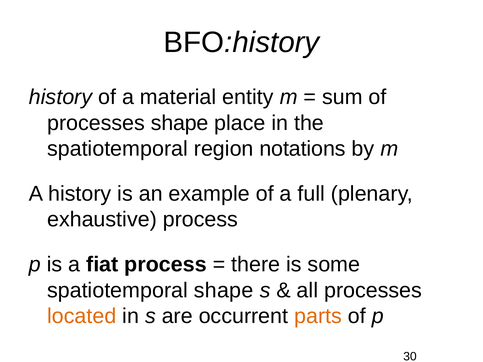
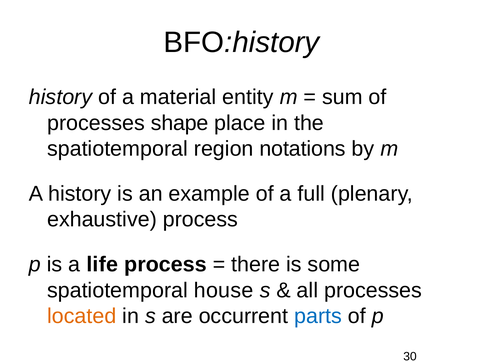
fiat: fiat -> life (102, 265)
spatiotemporal shape: shape -> house (224, 291)
parts colour: orange -> blue (318, 316)
